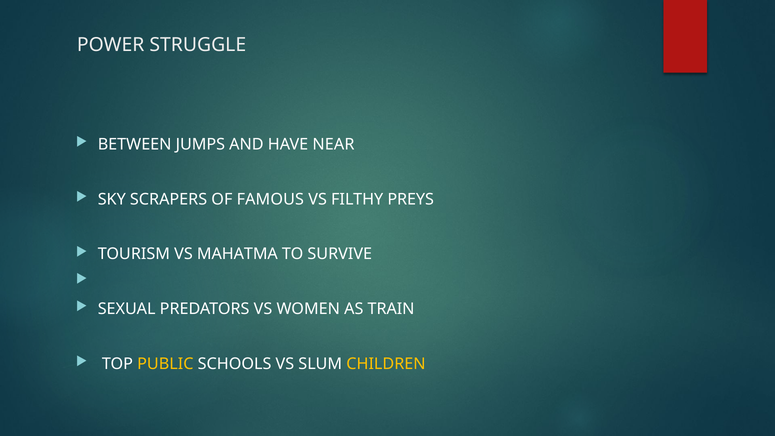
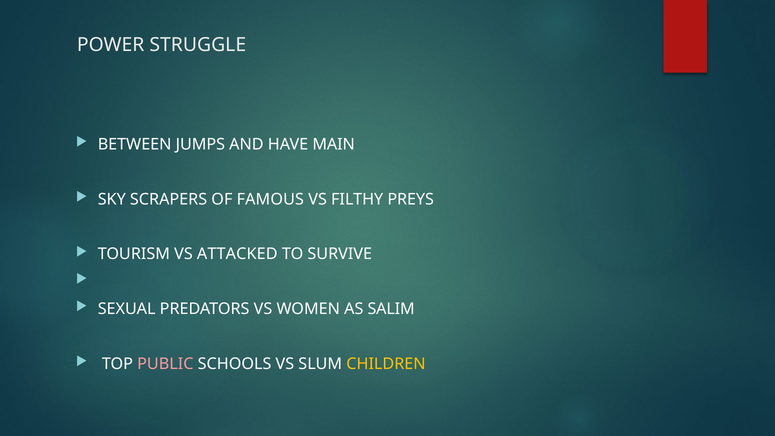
NEAR: NEAR -> MAIN (334, 144)
MAHATMA: MAHATMA -> ATTACKED (237, 254)
TRAIN: TRAIN -> SALIM (391, 309)
PUBLIC colour: yellow -> pink (165, 364)
